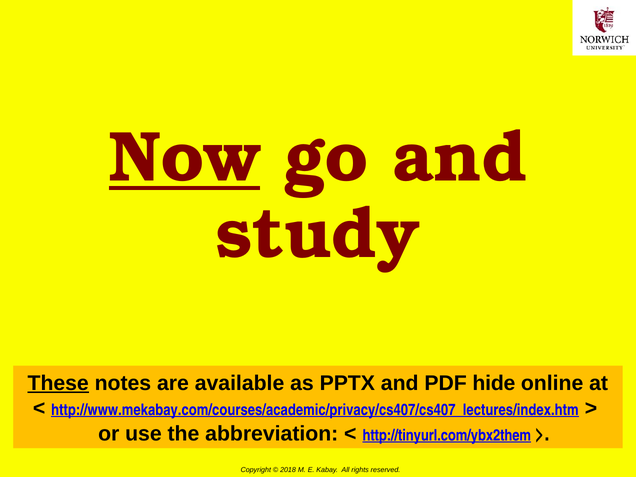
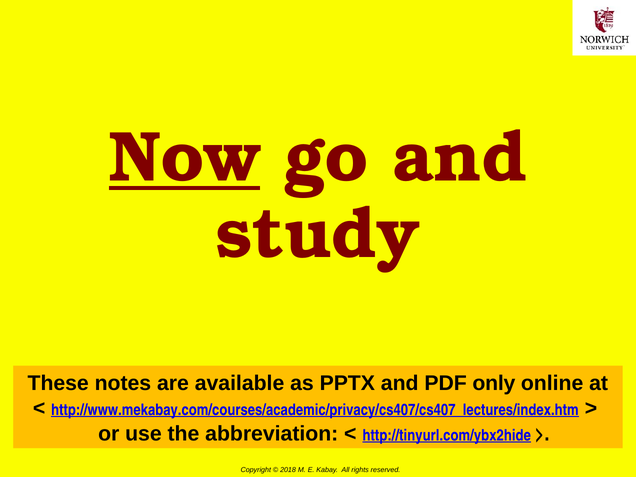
These underline: present -> none (58, 383)
hide: hide -> only (494, 383)
http://tinyurl.com/ybx2them: http://tinyurl.com/ybx2them -> http://tinyurl.com/ybx2hide (447, 436)
